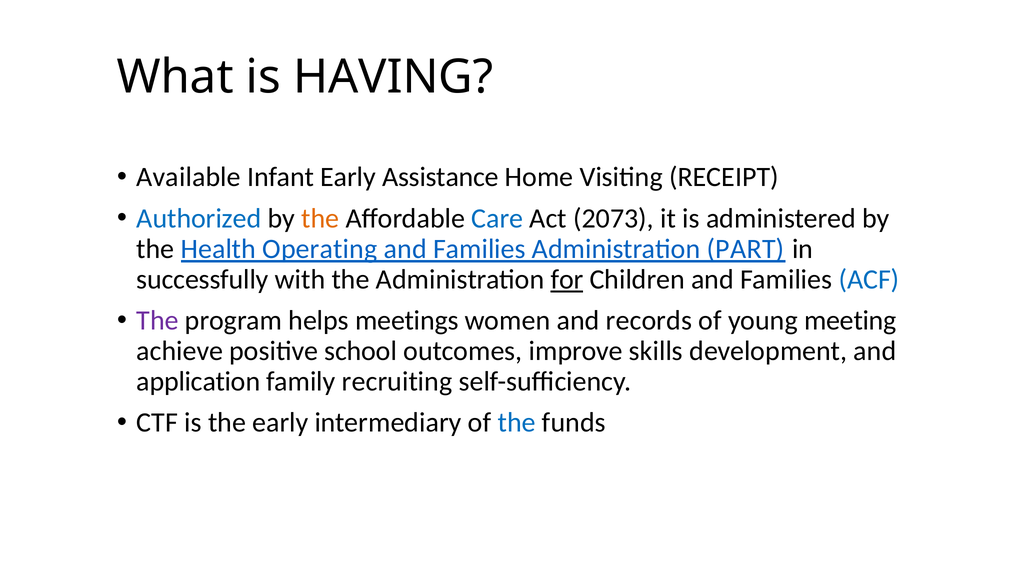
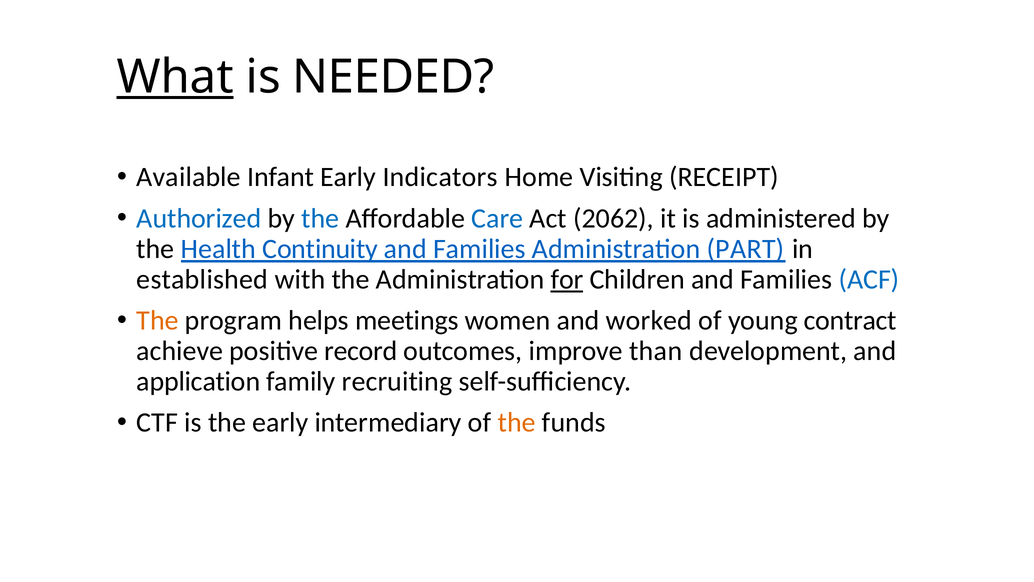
What underline: none -> present (175, 77)
HAVING: HAVING -> NEEDED (393, 77)
Assistance: Assistance -> Indicators (440, 177)
the colour: orange -> blue (320, 218)
2073: 2073 -> 2062 (614, 218)
Operating: Operating -> Continuity (320, 249)
successfully: successfully -> established (202, 279)
The colour: purple -> orange (158, 320)
records: records -> worked (649, 320)
meeting: meeting -> contract (850, 320)
school: school -> record (361, 351)
skills: skills -> than (656, 351)
the colour: blue -> orange (517, 422)
